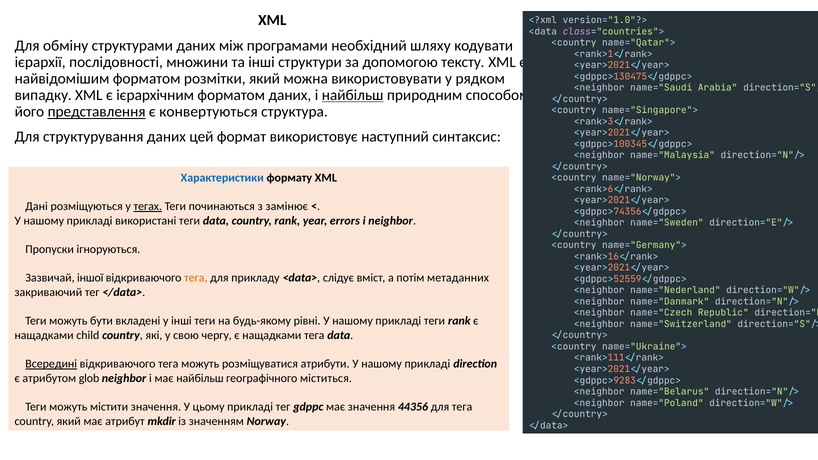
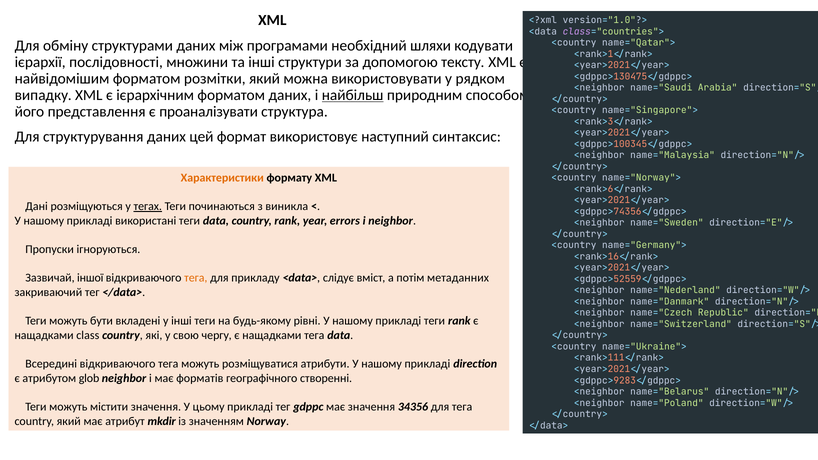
шляху: шляху -> шляхи (431, 45)
представлення underline: present -> none (97, 112)
конвертуються: конвертуються -> проаналізувати (209, 112)
Характеристики colour: blue -> orange (222, 178)
замінює: замінює -> виникла (287, 206)
child: child -> class (88, 335)
Всередині underline: present -> none (51, 364)
має найбільш: найбільш -> форматів (200, 378)
міститься: міститься -> створенні (326, 378)
44356: 44356 -> 34356 (413, 407)
